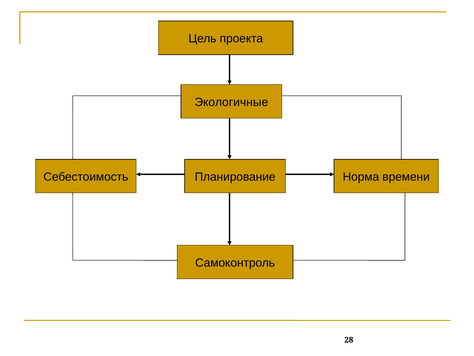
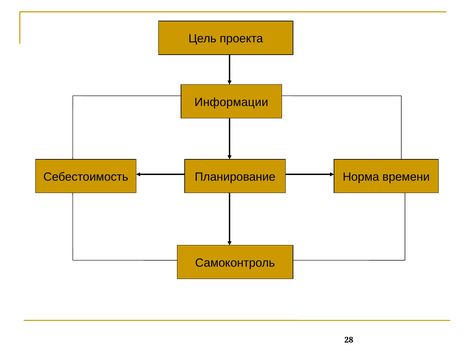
Экологичные: Экологичные -> Информации (231, 102)
